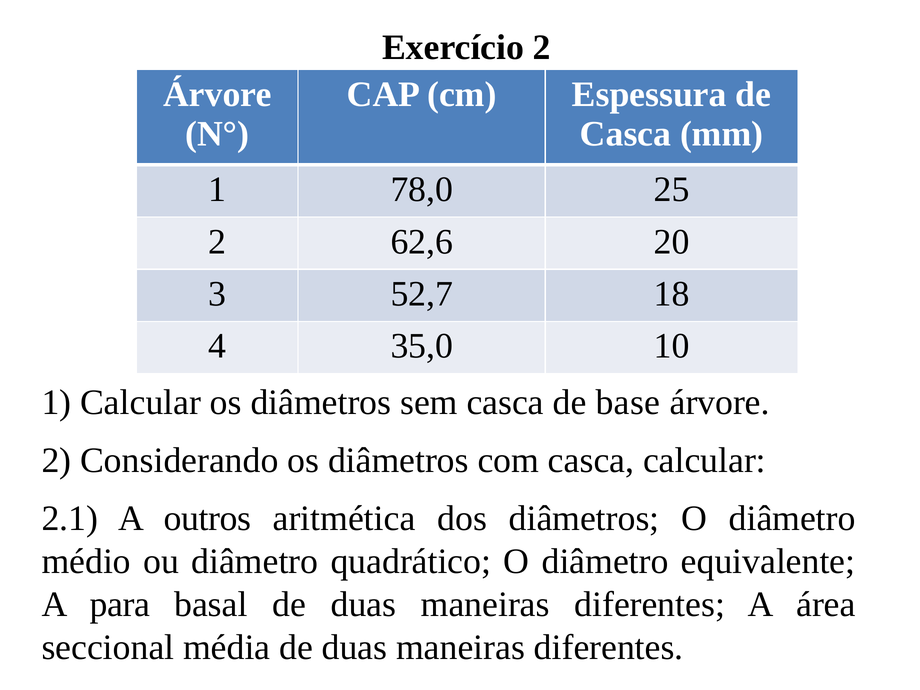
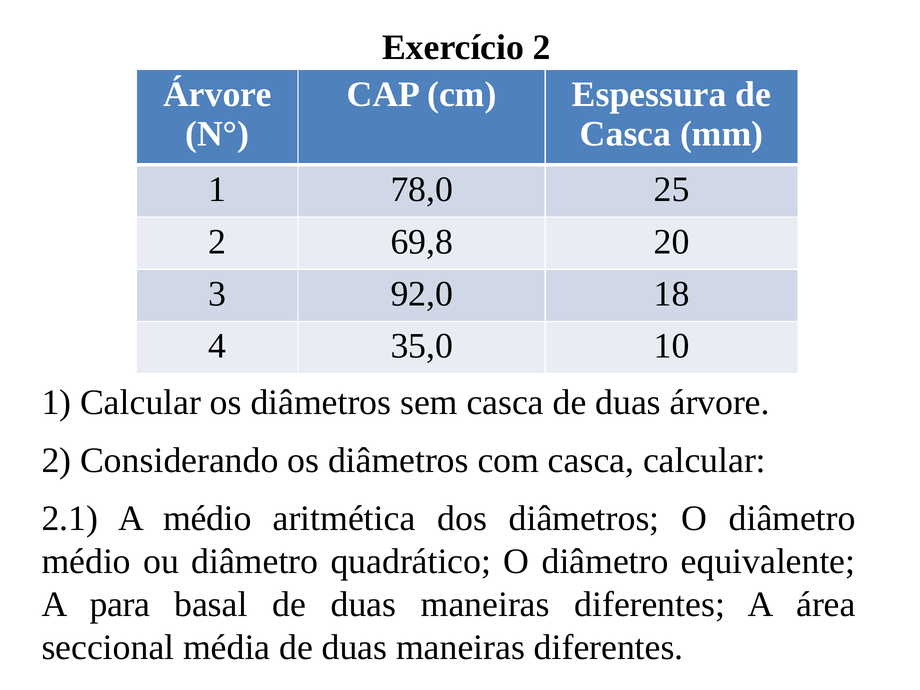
62,6: 62,6 -> 69,8 (422, 242)
52,7: 52,7 -> 92,0 (422, 294)
casca de base: base -> duas (628, 402)
A outros: outros -> médio (207, 518)
